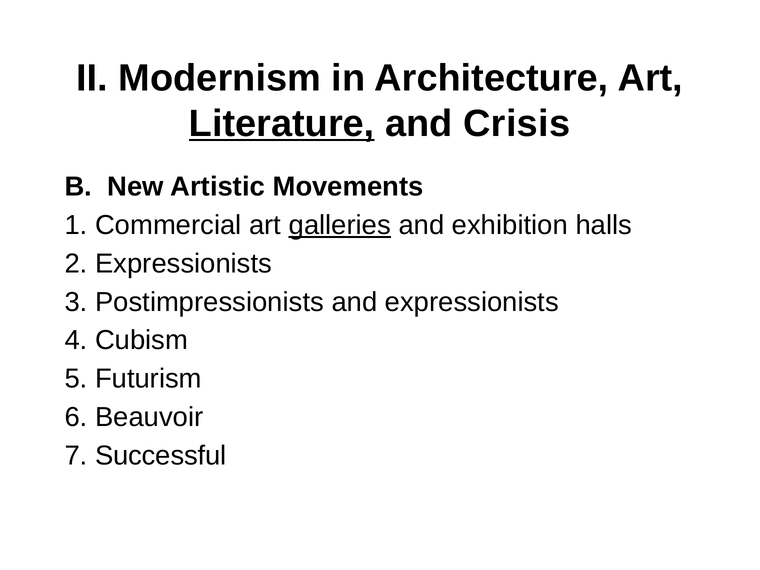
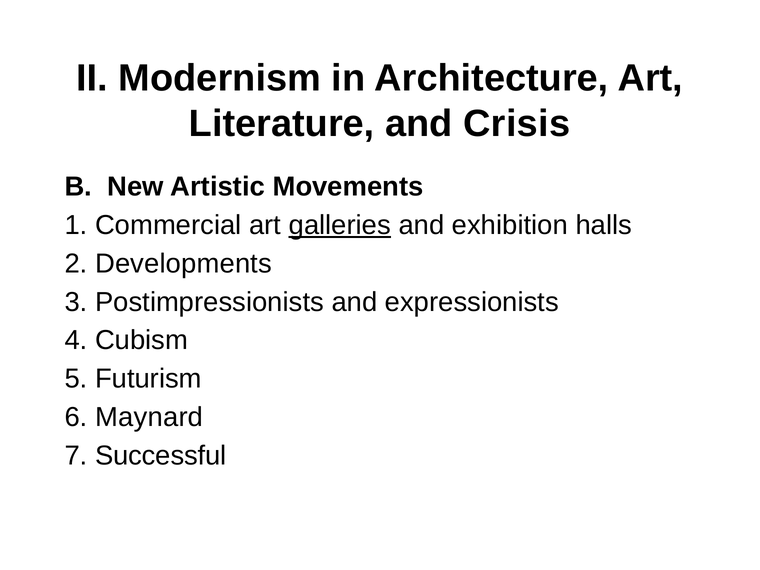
Literature underline: present -> none (282, 124)
2 Expressionists: Expressionists -> Developments (183, 264)
Beauvoir: Beauvoir -> Maynard (149, 417)
